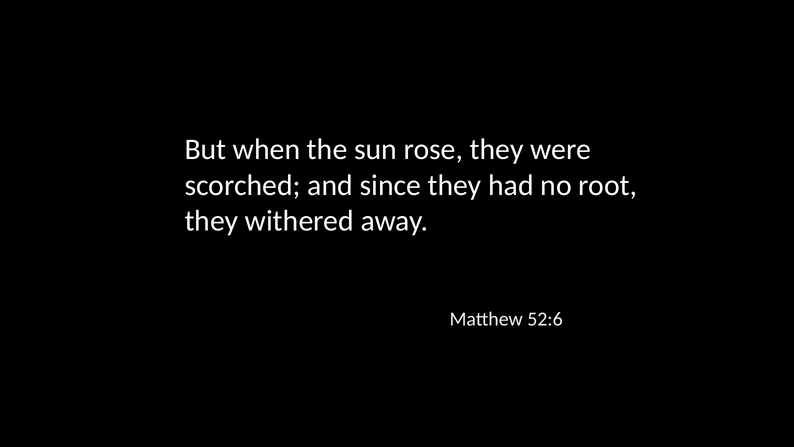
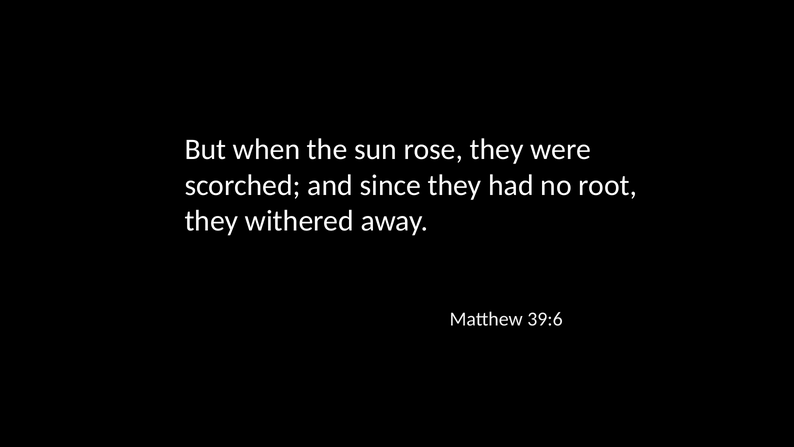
52:6: 52:6 -> 39:6 (545, 319)
